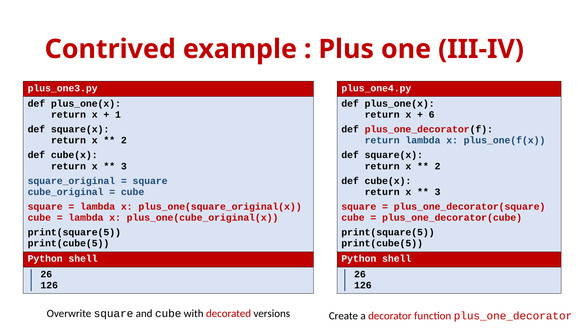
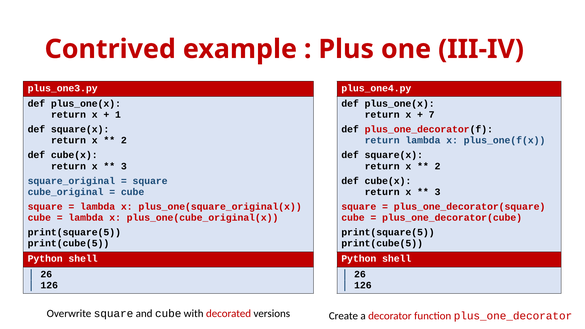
6: 6 -> 7 (432, 115)
